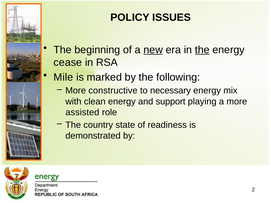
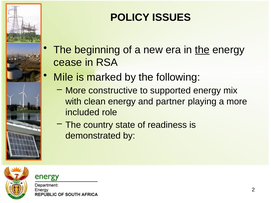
new underline: present -> none (153, 50)
necessary: necessary -> supported (170, 91)
support: support -> partner (170, 102)
assisted: assisted -> included (82, 112)
